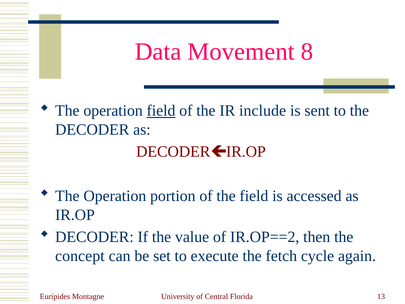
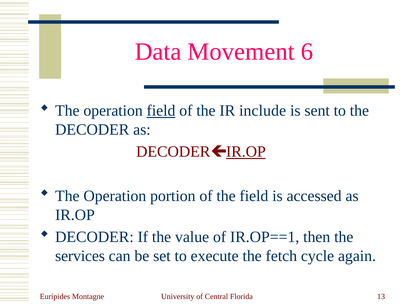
8: 8 -> 6 (307, 52)
IR.OP underline: none -> present (246, 152)
IR.OP==2: IR.OP==2 -> IR.OP==1 (265, 237)
concept: concept -> services (80, 256)
